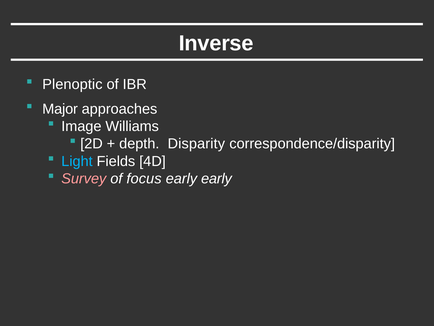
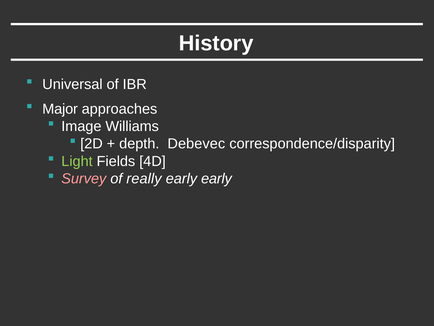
Inverse: Inverse -> History (216, 43)
Plenoptic: Plenoptic -> Universal (72, 84)
Disparity: Disparity -> Debevec (196, 144)
Light colour: light blue -> light green (77, 161)
focus: focus -> really (144, 178)
